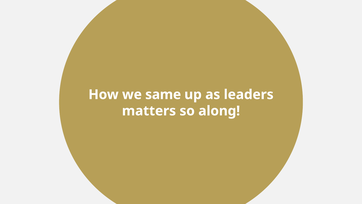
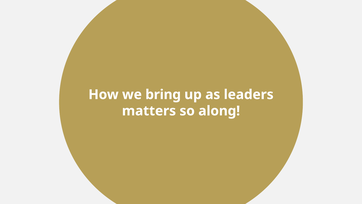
same: same -> bring (163, 94)
